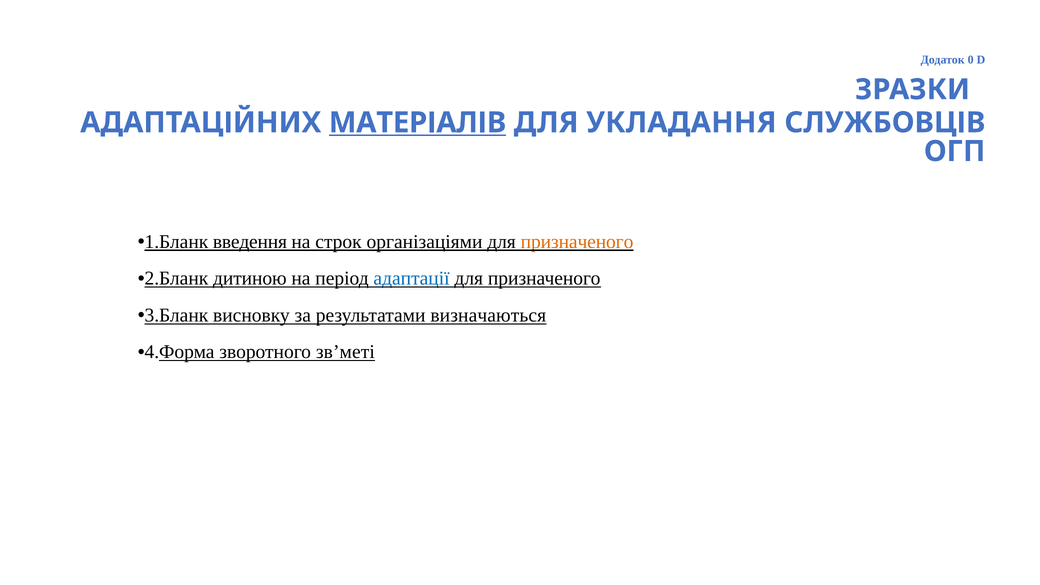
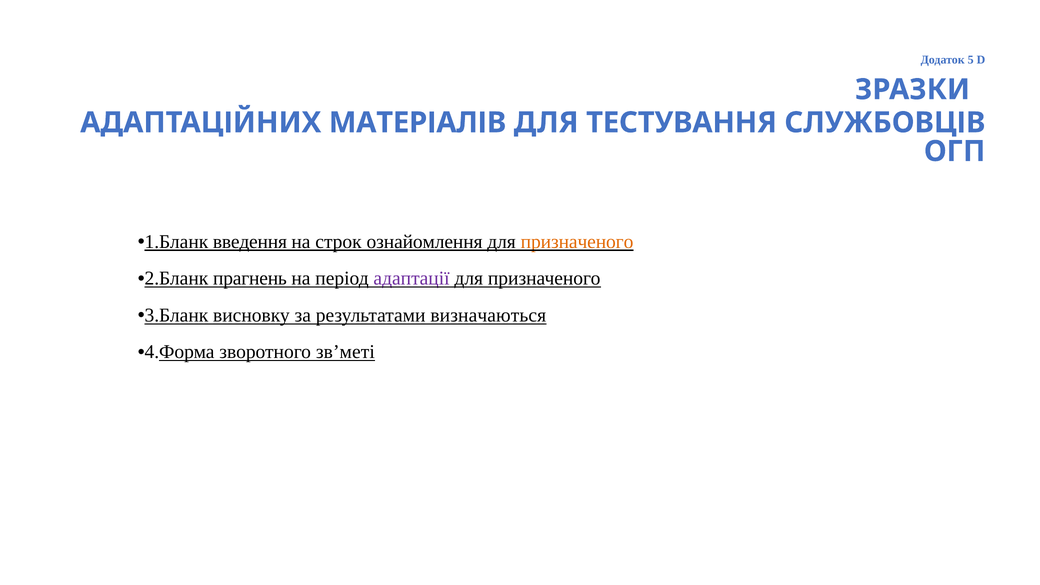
0: 0 -> 5 (971, 60)
МАТЕРІАЛІВ underline: present -> none (418, 123)
УКЛАДАННЯ: УКЛАДАННЯ -> ТЕСТУВАННЯ (682, 123)
організаціями: організаціями -> ознайомлення (425, 242)
дитиною: дитиною -> прагнень (250, 278)
адаптації colour: blue -> purple (412, 278)
